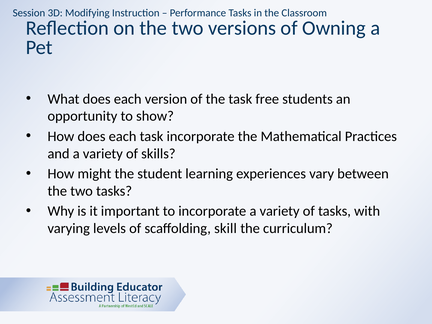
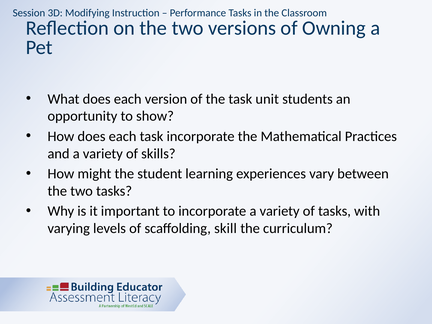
free: free -> unit (267, 99)
